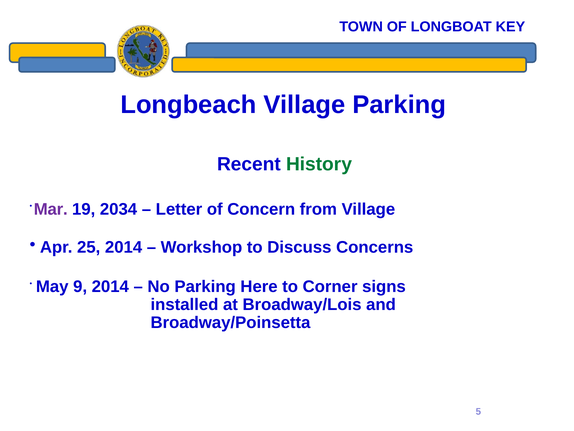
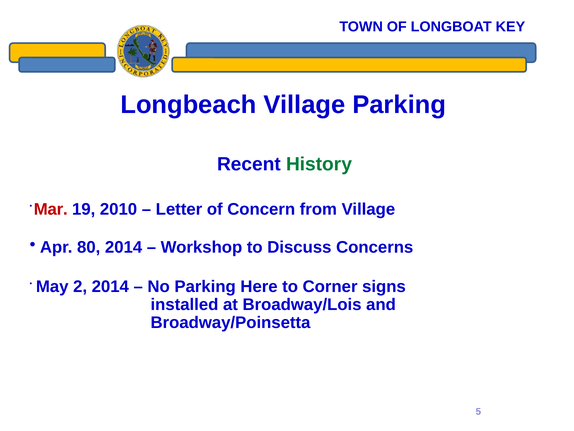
Mar colour: purple -> red (51, 209)
2034: 2034 -> 2010 (119, 209)
25: 25 -> 80 (89, 247)
9: 9 -> 2 (80, 286)
